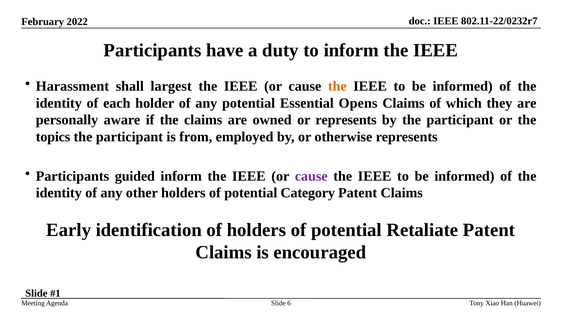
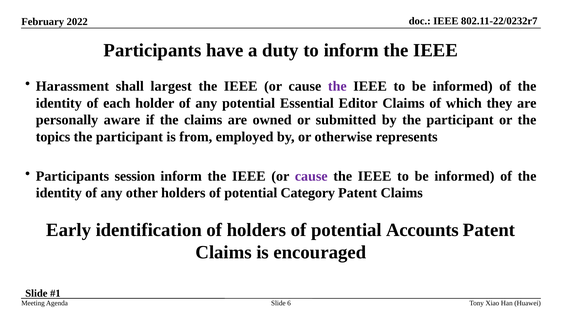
the colour: orange -> purple (337, 86)
Opens: Opens -> Editor (358, 103)
or represents: represents -> submitted (346, 120)
guided: guided -> session (135, 176)
Retaliate: Retaliate -> Accounts (422, 230)
